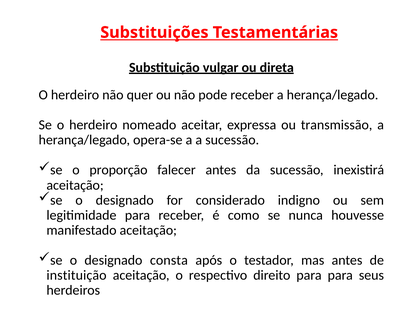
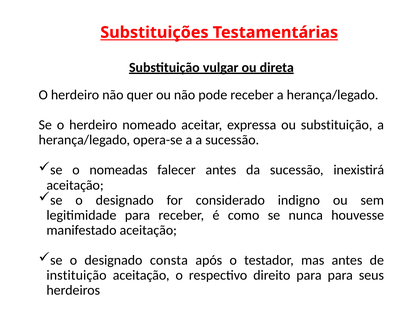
ou transmissão: transmissão -> substituição (337, 125)
proporção: proporção -> nomeadas (119, 170)
